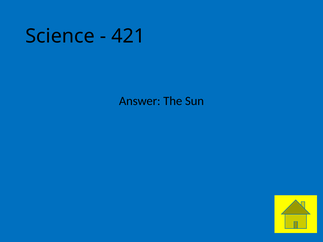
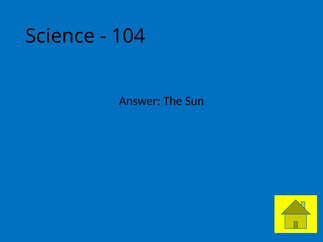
421: 421 -> 104 (128, 36)
